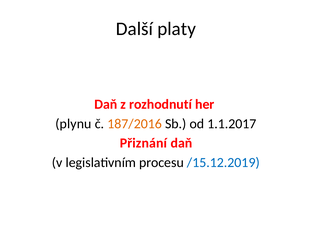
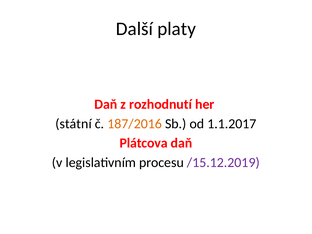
plynu: plynu -> státní (73, 124)
Přiznání: Přiznání -> Plátcova (144, 143)
/15.12.2019 colour: blue -> purple (223, 163)
